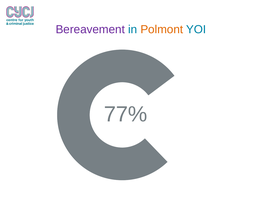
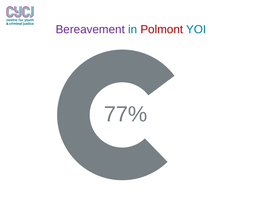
Polmont colour: orange -> red (162, 29)
